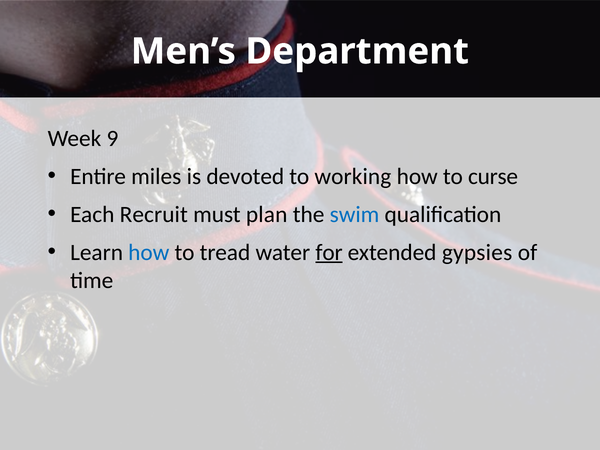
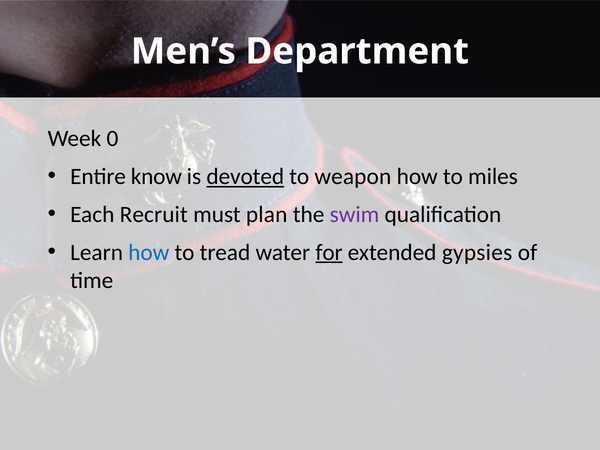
9: 9 -> 0 (112, 139)
miles: miles -> know (156, 177)
devoted underline: none -> present (245, 177)
working: working -> weapon (353, 177)
curse: curse -> miles (493, 177)
swim colour: blue -> purple (355, 214)
